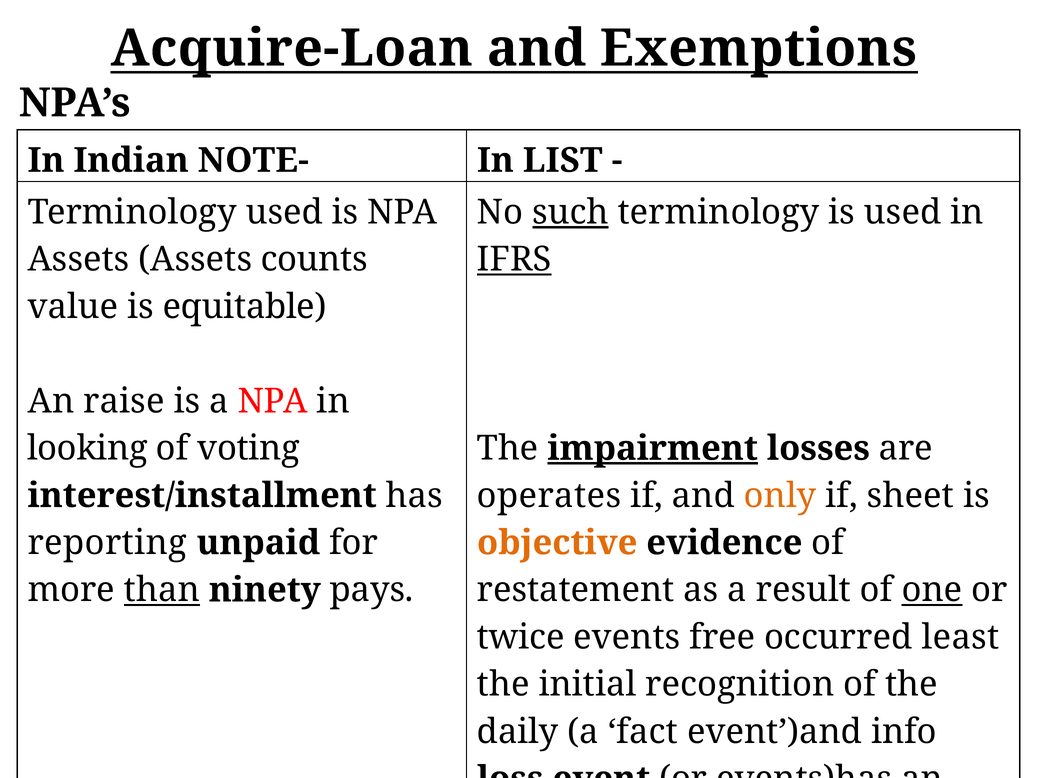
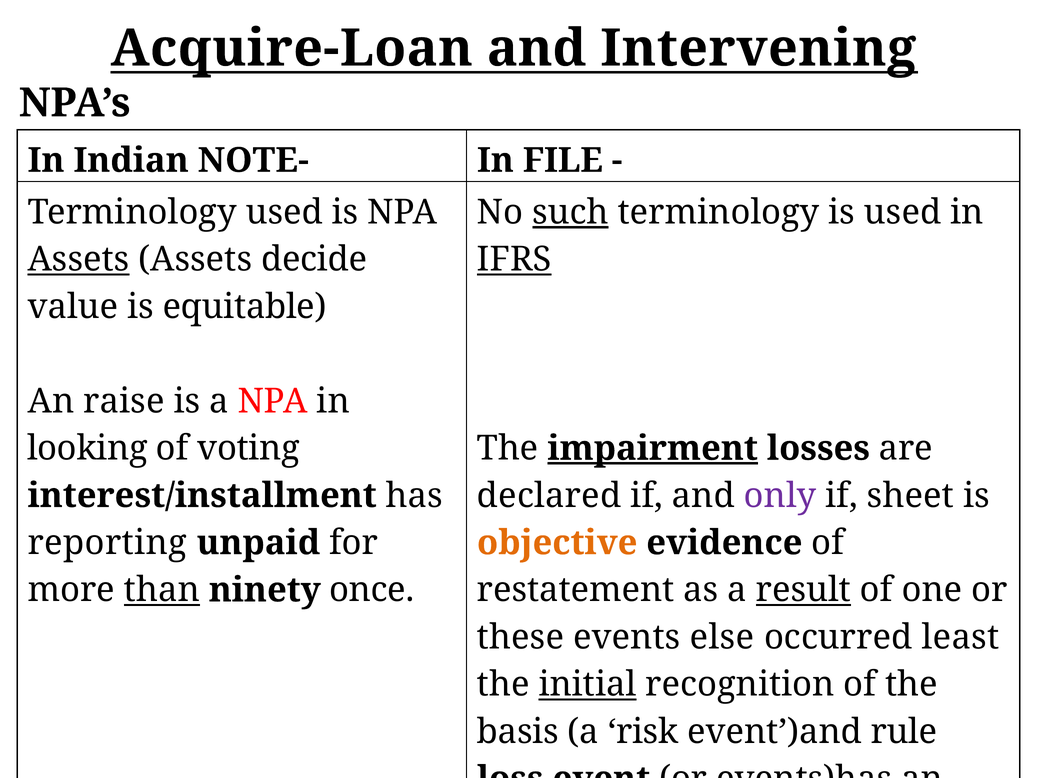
Exemptions: Exemptions -> Intervening (758, 48)
LIST: LIST -> FILE (563, 160)
Assets underline: none -> present (79, 259)
counts: counts -> decide (314, 259)
operates: operates -> declared (549, 495)
only colour: orange -> purple (780, 495)
pays: pays -> once (372, 590)
result underline: none -> present (803, 590)
one underline: present -> none (932, 590)
twice: twice -> these (521, 637)
free: free -> else (722, 637)
initial underline: none -> present (587, 684)
daily: daily -> basis (518, 731)
fact: fact -> risk (643, 731)
info: info -> rule (904, 731)
